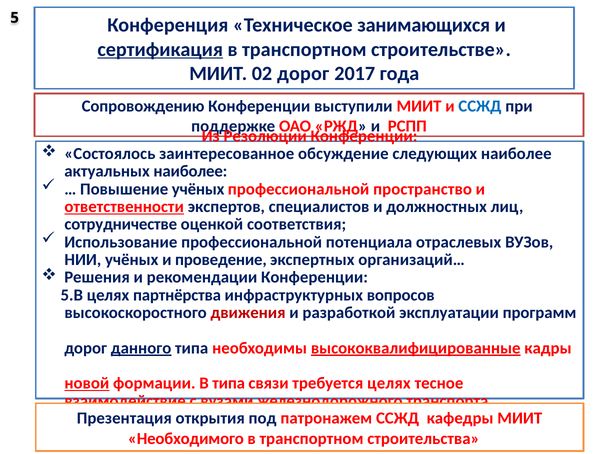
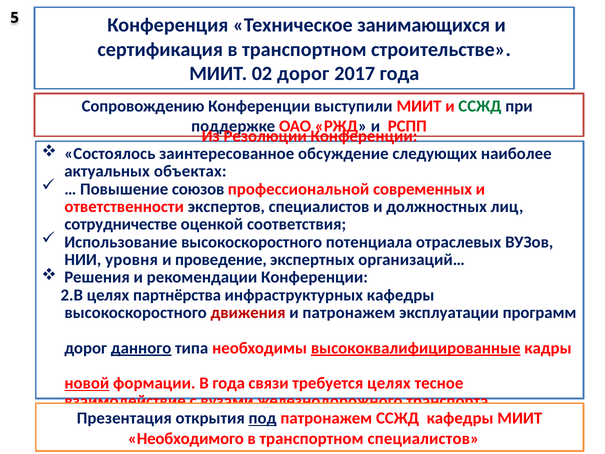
сертификация underline: present -> none (160, 49)
ССЖД colour: blue -> green (480, 106)
актуальных наиболее: наиболее -> объектах (190, 171)
Повышение учёных: учёных -> союзов (198, 189)
пространство: пространство -> современных (423, 189)
ответственности underline: present -> none (124, 207)
Использование профессиональной: профессиональной -> высокоскоростного (252, 242)
НИИ учёных: учёных -> уровня (132, 260)
5.В: 5.В -> 2.В (72, 295)
инфраструктурных вопросов: вопросов -> кафедры (401, 295)
и разработкой: разработкой -> патронажем (349, 313)
В типа: типа -> года (229, 383)
под underline: none -> present (263, 418)
транспортном строительства: строительства -> специалистов (423, 438)
